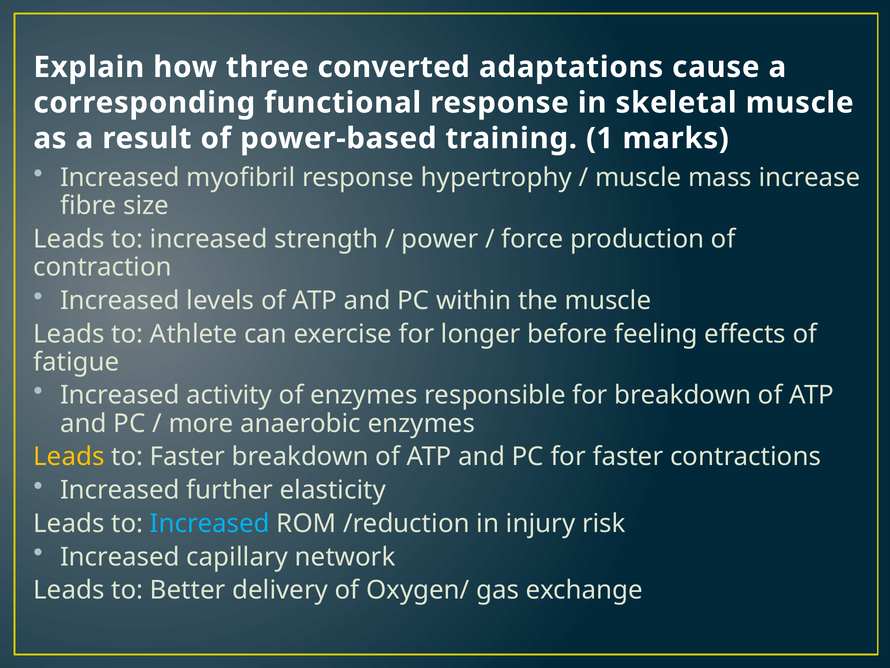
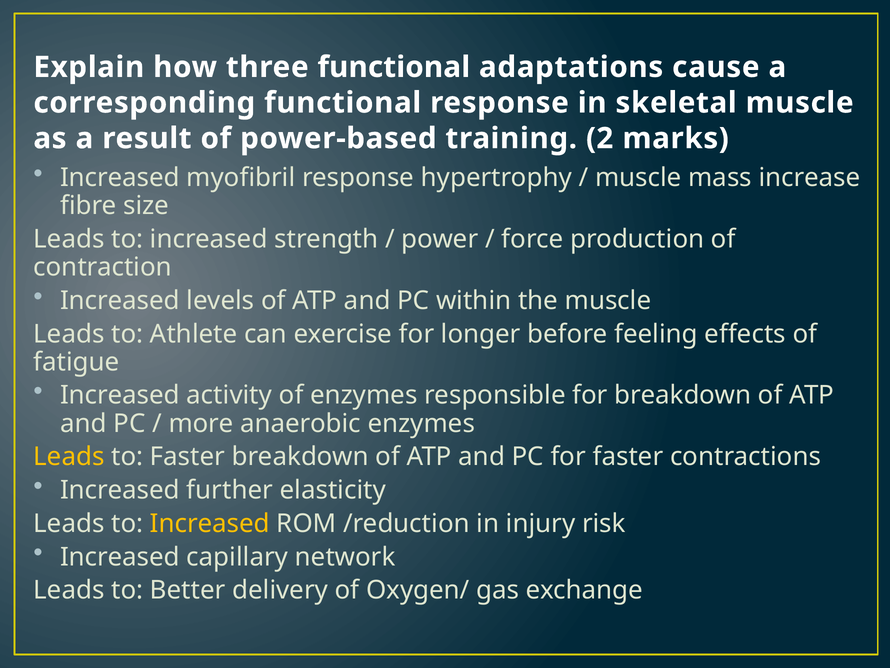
three converted: converted -> functional (394, 67)
1: 1 -> 2 (600, 138)
Increased colour: light blue -> yellow (210, 523)
